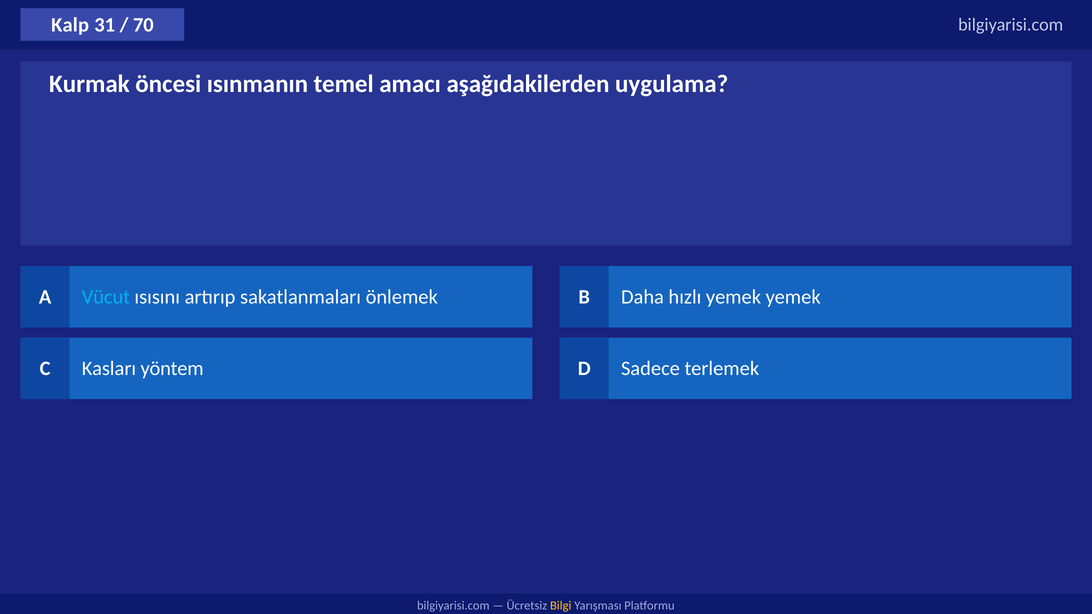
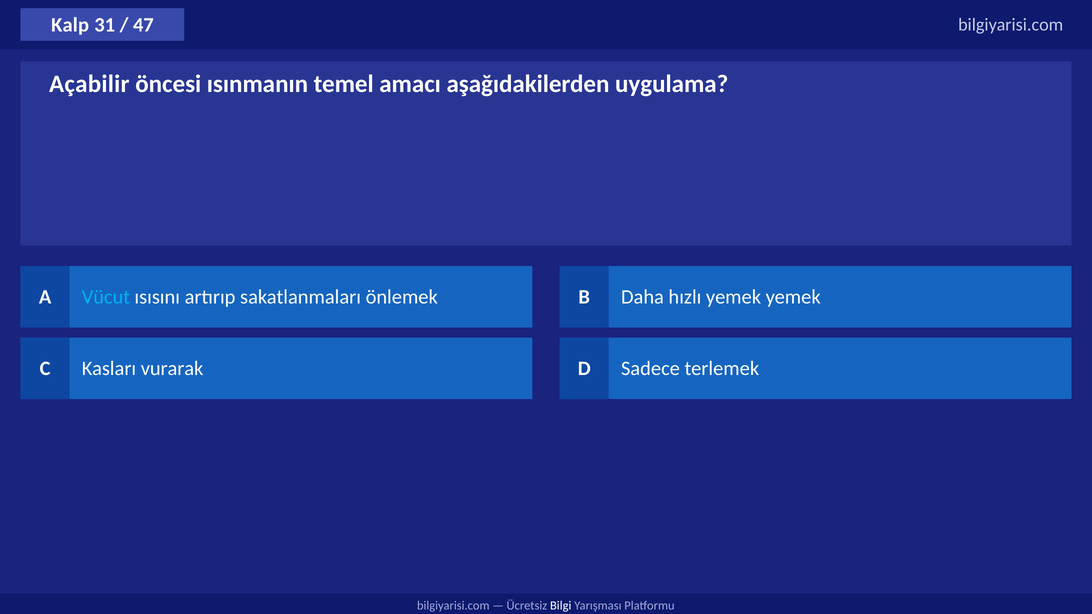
70: 70 -> 47 (143, 25)
Kurmak: Kurmak -> Açabilir (89, 84)
yöntem: yöntem -> vurarak (172, 369)
Bilgi colour: yellow -> white (561, 606)
